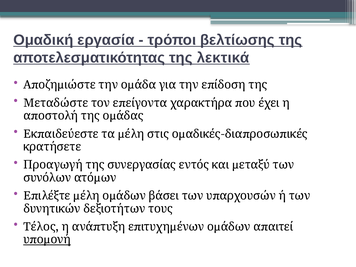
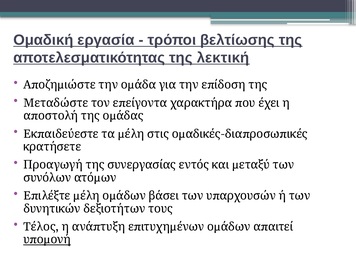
λεκτικά: λεκτικά -> λεκτική (223, 58)
